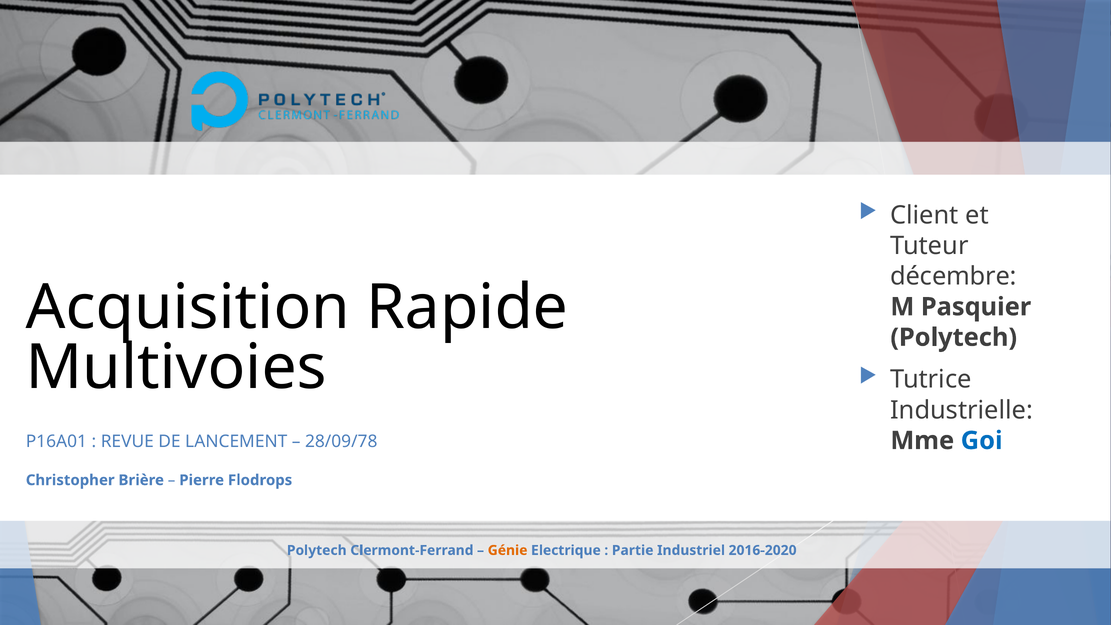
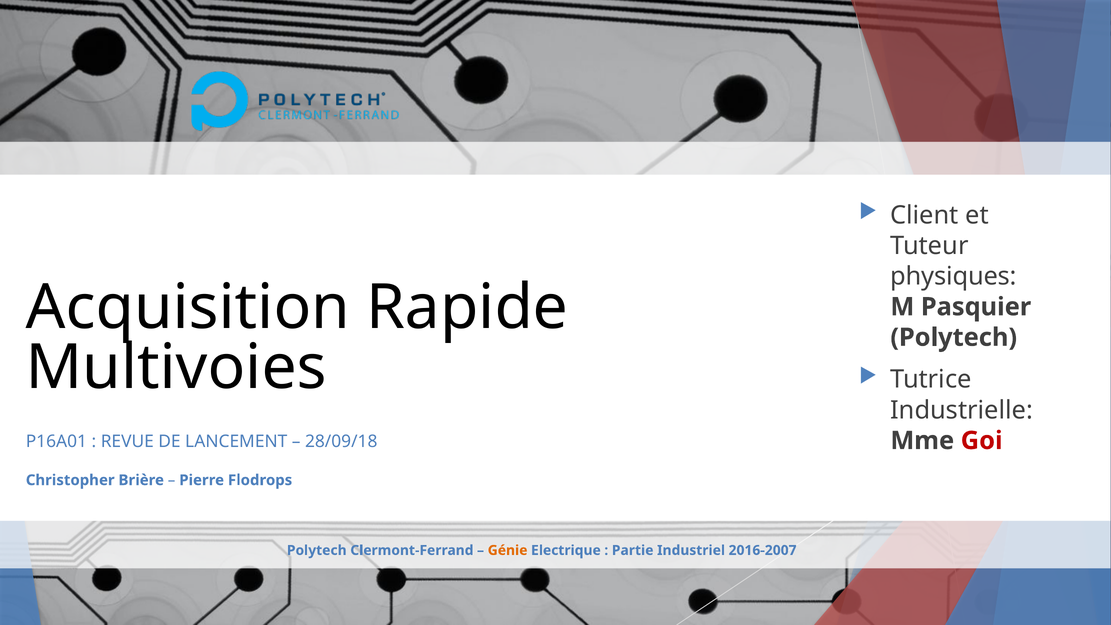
décembre: décembre -> physiques (953, 276)
Goi colour: blue -> red (982, 441)
28/09/78: 28/09/78 -> 28/09/18 (341, 441)
2016-2020: 2016-2020 -> 2016-2007 (763, 550)
